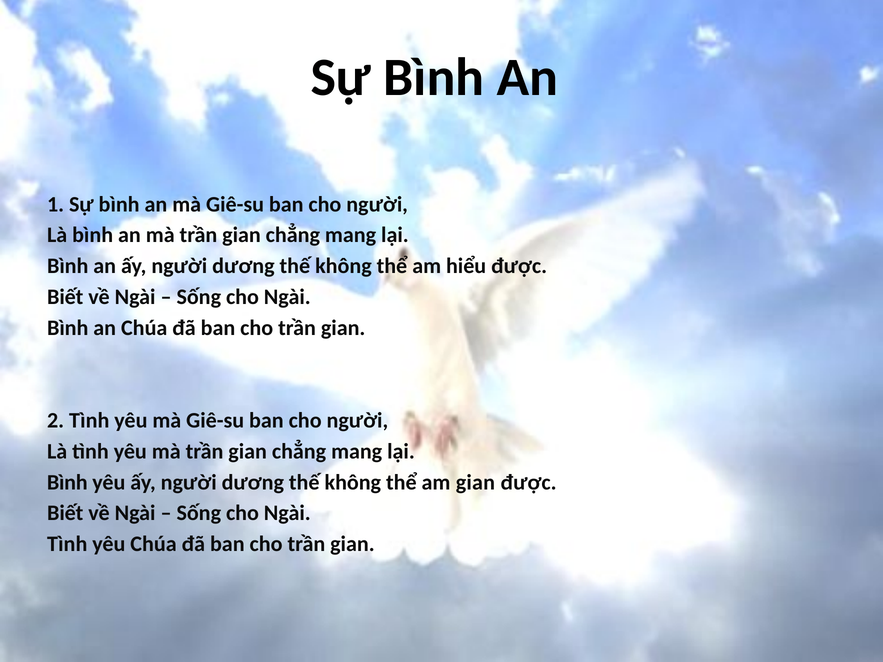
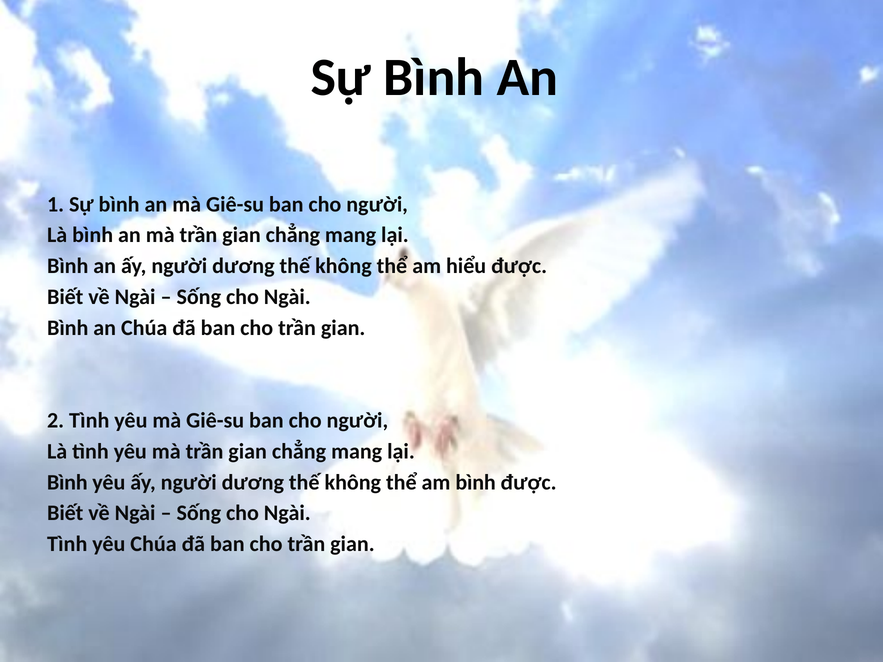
am gian: gian -> bình (476, 482)
